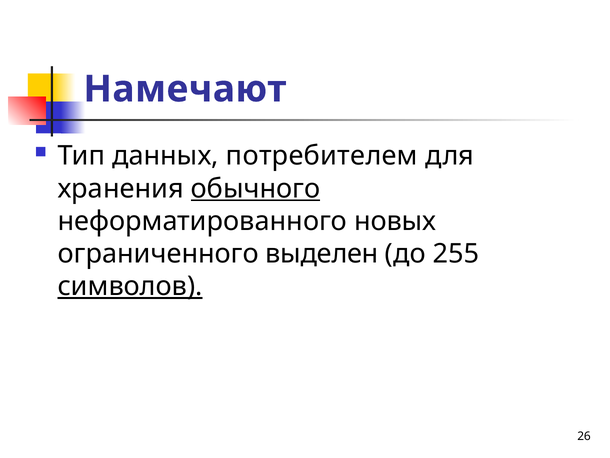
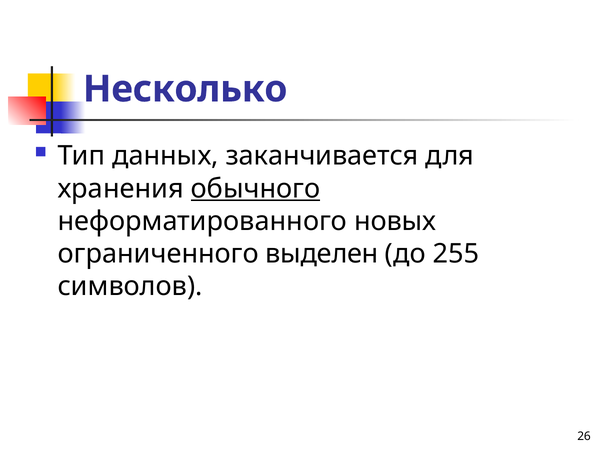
Намечают: Намечают -> Несколько (185, 89)
потребителем: потребителем -> заканчивается (322, 156)
символов underline: present -> none (130, 286)
